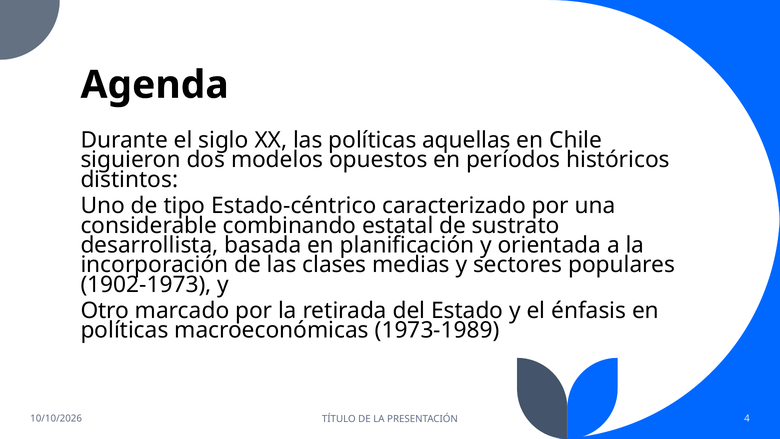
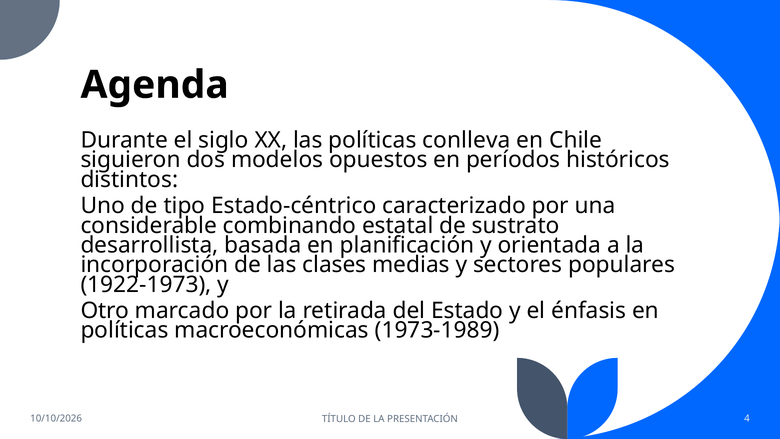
aquellas: aquellas -> conlleva (466, 140)
1902-1973: 1902-1973 -> 1922-1973 (146, 284)
